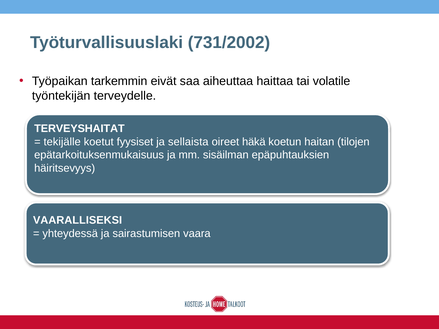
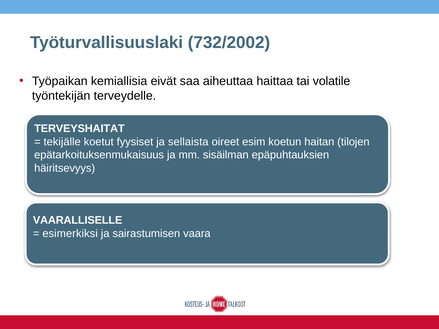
731/2002: 731/2002 -> 732/2002 (229, 43)
tarkemmin: tarkemmin -> kemiallisia (119, 81)
häkä: häkä -> esim (254, 142)
VAARALLISEKSI: VAARALLISEKSI -> VAARALLISELLE (78, 221)
yhteydessä: yhteydessä -> esimerkiksi (70, 234)
